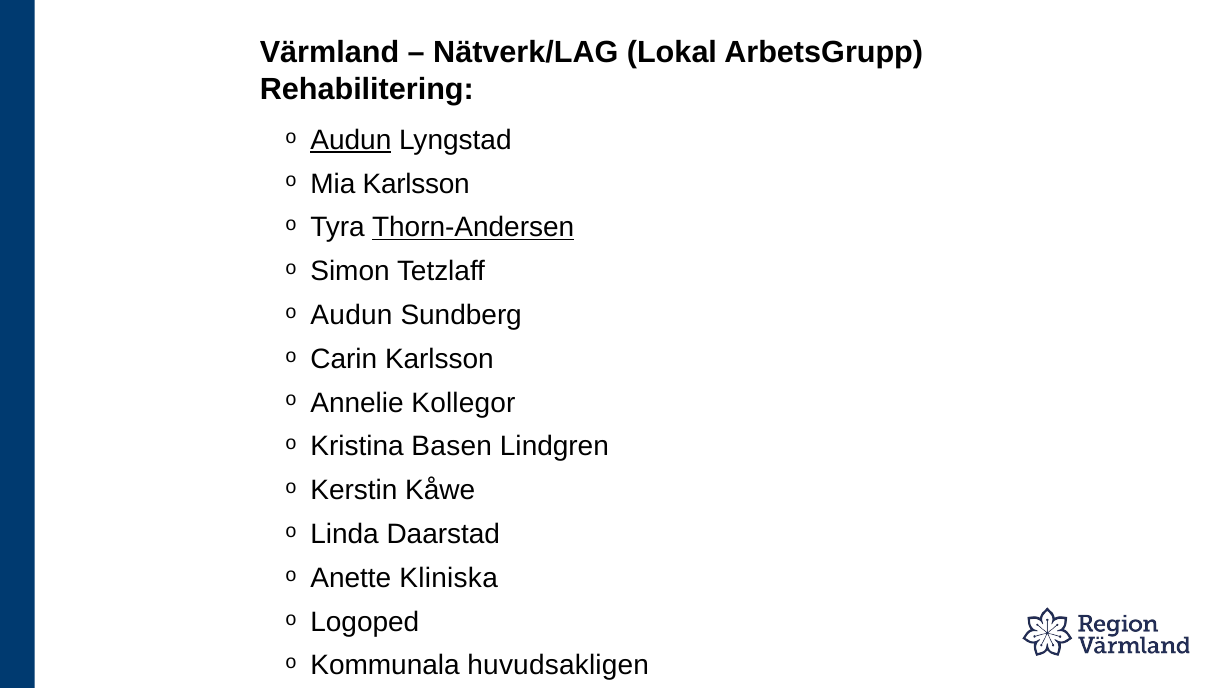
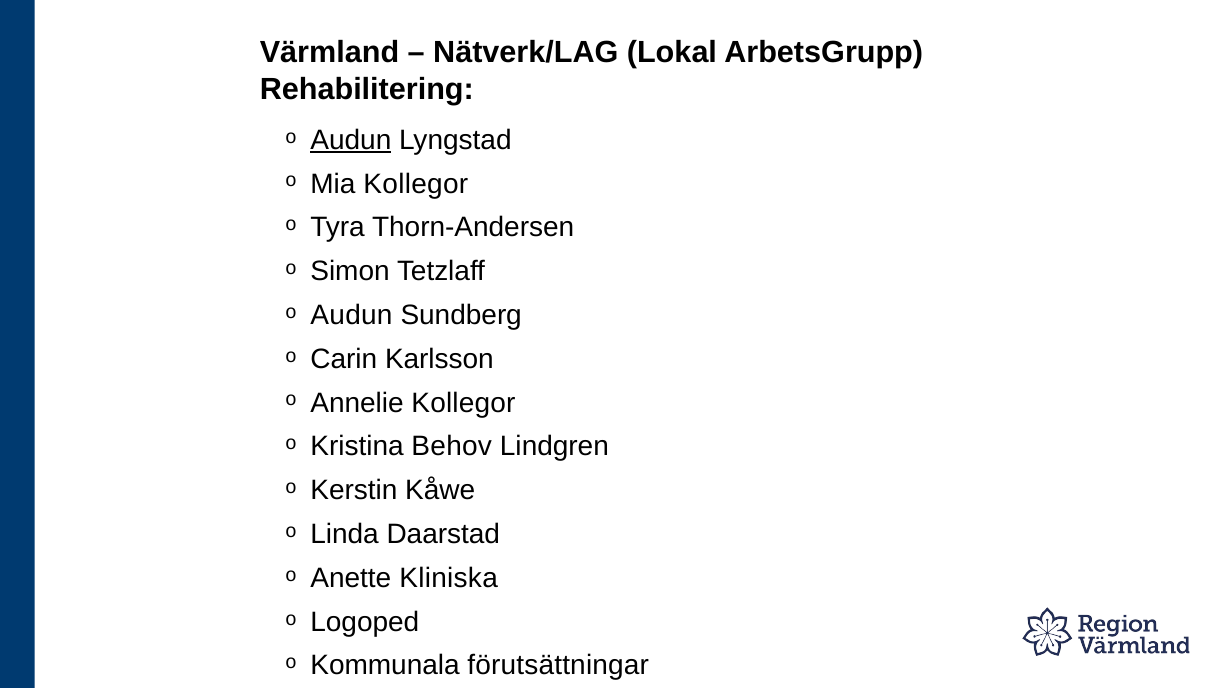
Mia Karlsson: Karlsson -> Kollegor (416, 184)
Thorn-Andersen underline: present -> none (473, 228)
Basen: Basen -> Behov (452, 447)
huvudsakligen: huvudsakligen -> förutsättningar (558, 666)
